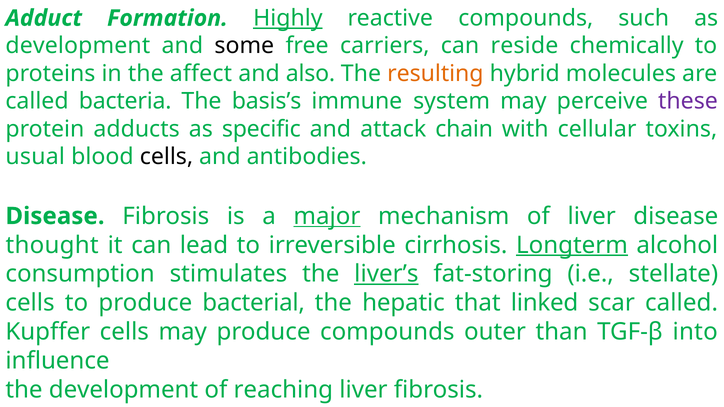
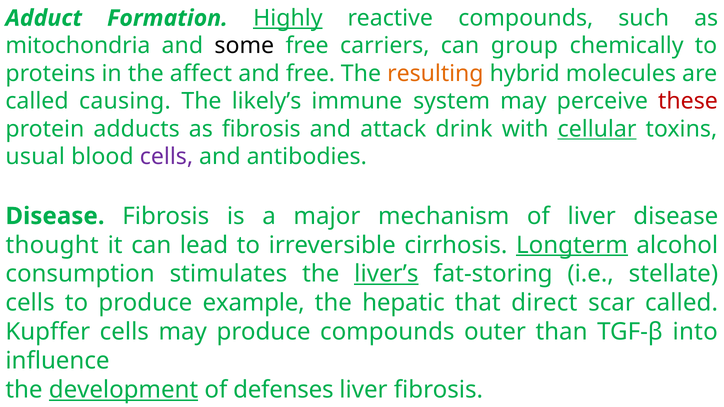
development: development -> mitochondria (78, 46)
reside: reside -> group (524, 46)
and also: also -> free (310, 74)
bacteria: bacteria -> causing (125, 101)
basis’s: basis’s -> likely’s (267, 101)
these colour: purple -> red (688, 101)
as specific: specific -> fibrosis (261, 129)
chain: chain -> drink (464, 129)
cellular underline: none -> present (597, 129)
cells colour: black -> purple (166, 157)
major underline: present -> none (327, 216)
bacterial: bacterial -> example (254, 303)
linked: linked -> direct (544, 303)
development underline: none -> present (123, 390)
reaching: reaching -> defenses (283, 390)
